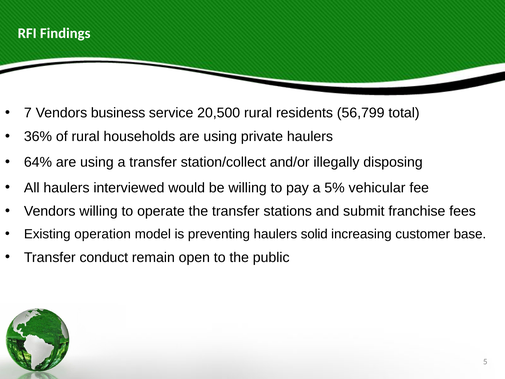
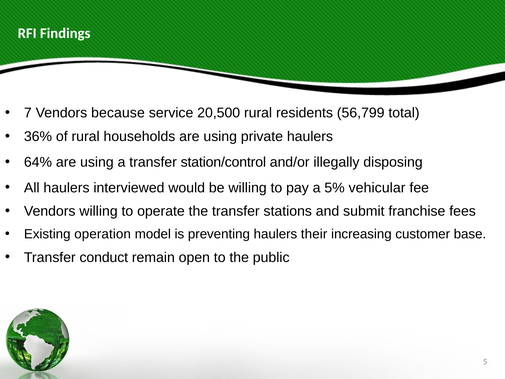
business: business -> because (118, 113)
station/collect: station/collect -> station/control (223, 162)
solid: solid -> their (314, 234)
